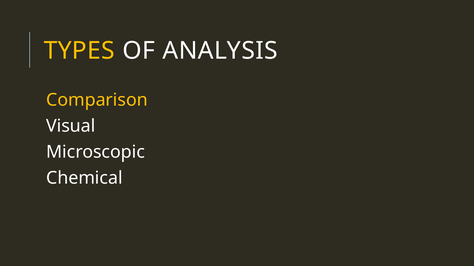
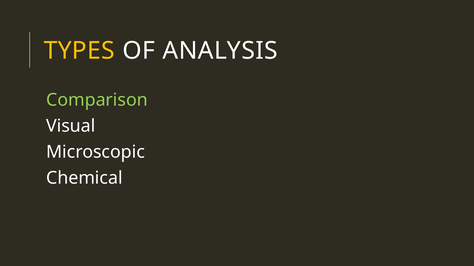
Comparison colour: yellow -> light green (97, 100)
